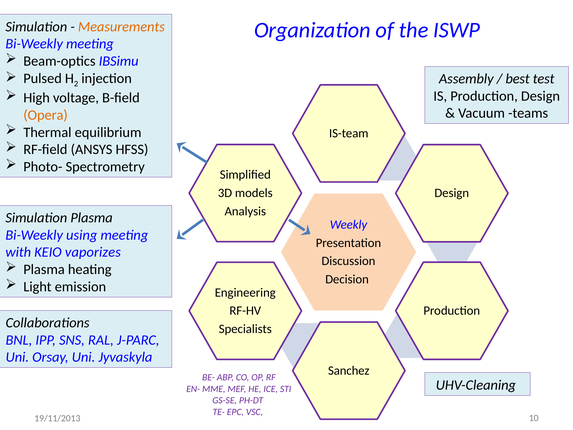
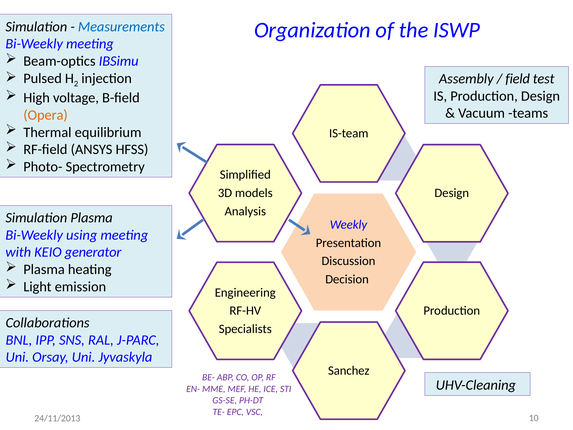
Measurements colour: orange -> blue (121, 27)
best: best -> field (518, 79)
vaporizes: vaporizes -> generator (93, 252)
19/11/2013: 19/11/2013 -> 24/11/2013 (57, 418)
